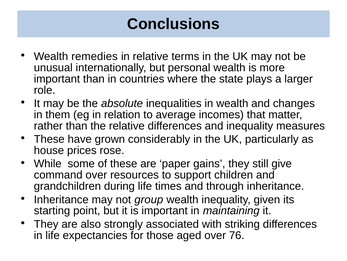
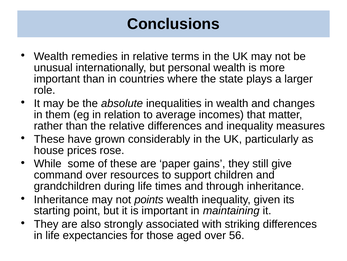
group: group -> points (149, 199)
76: 76 -> 56 (237, 235)
